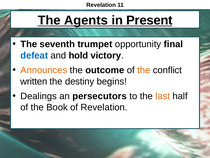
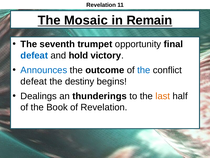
Agents: Agents -> Mosaic (86, 20)
Present: Present -> Remain (149, 20)
Announces colour: orange -> blue (44, 70)
the colour: orange -> blue (144, 70)
written: written -> defeat (34, 81)
persecutors: persecutors -> thunderings (100, 96)
